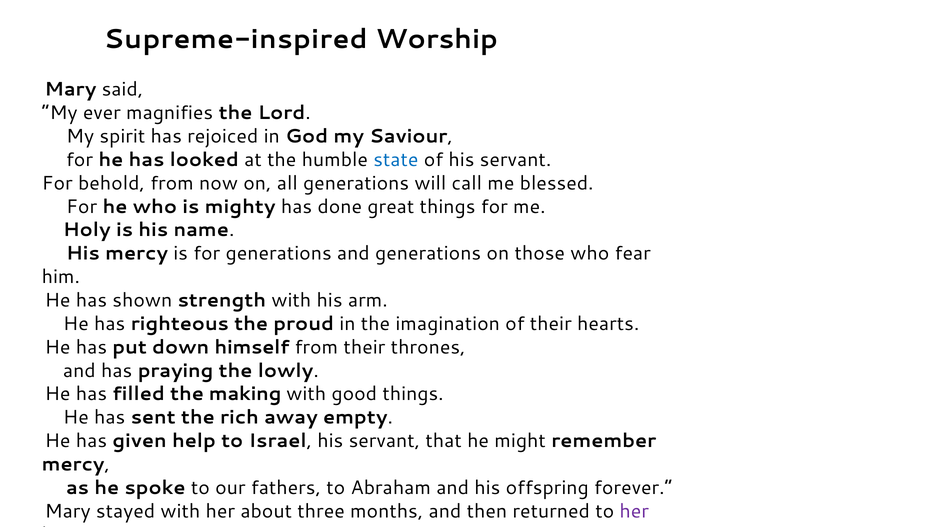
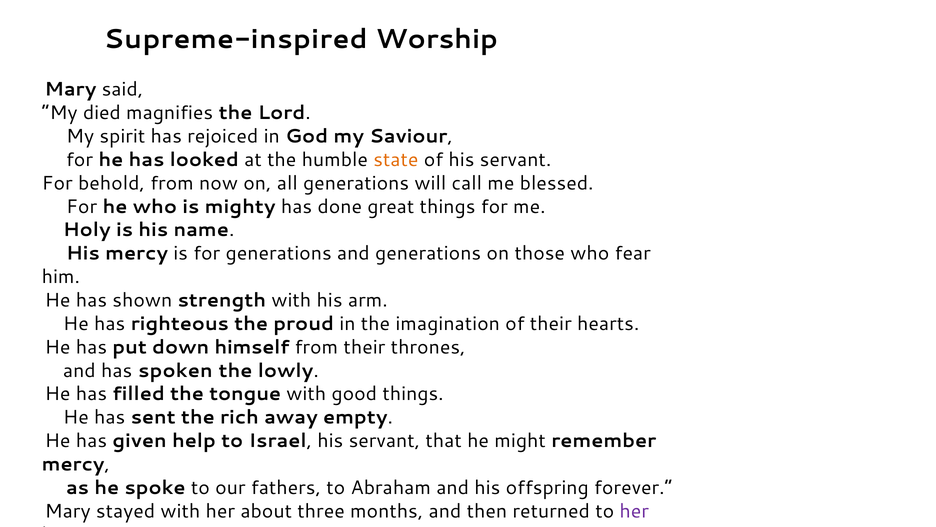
ever: ever -> died (102, 113)
state colour: blue -> orange (396, 160)
praying: praying -> spoken (175, 370)
making: making -> tongue (245, 394)
